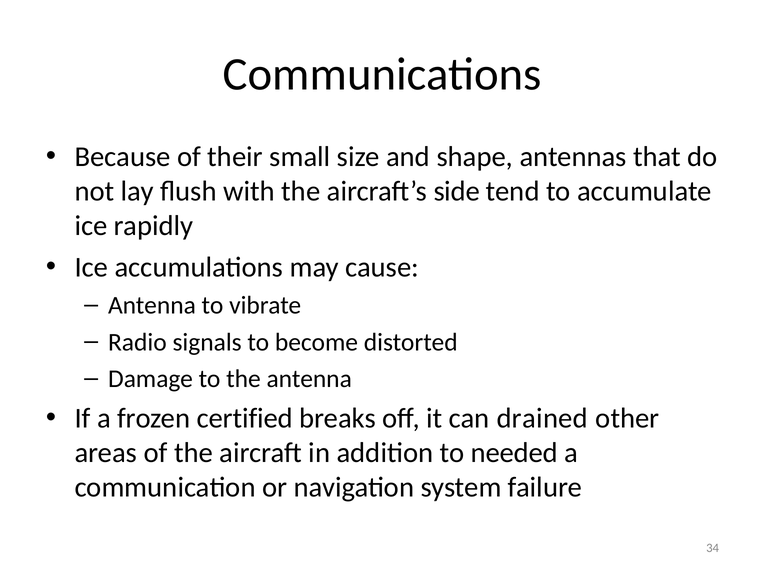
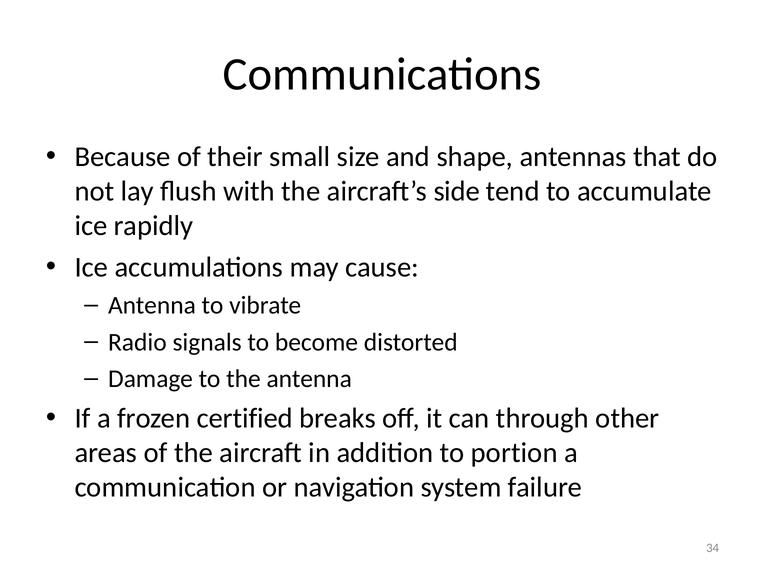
drained: drained -> through (542, 418)
needed: needed -> portion (514, 453)
